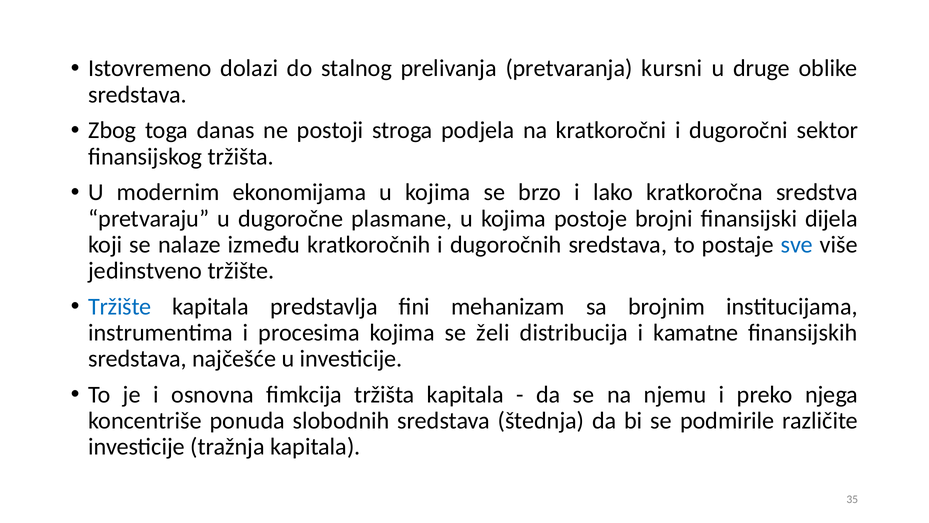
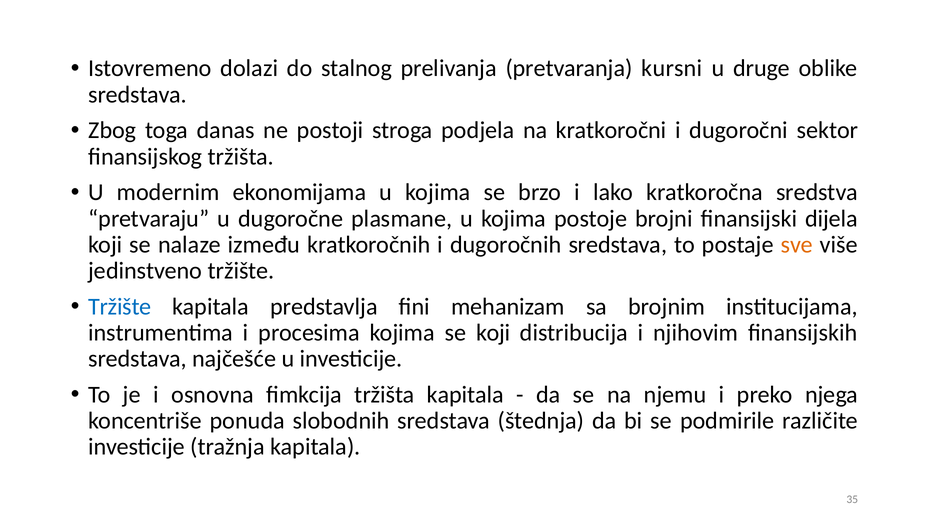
sve colour: blue -> orange (797, 244)
se želi: želi -> koji (493, 332)
kamatne: kamatne -> njihovim (696, 332)
